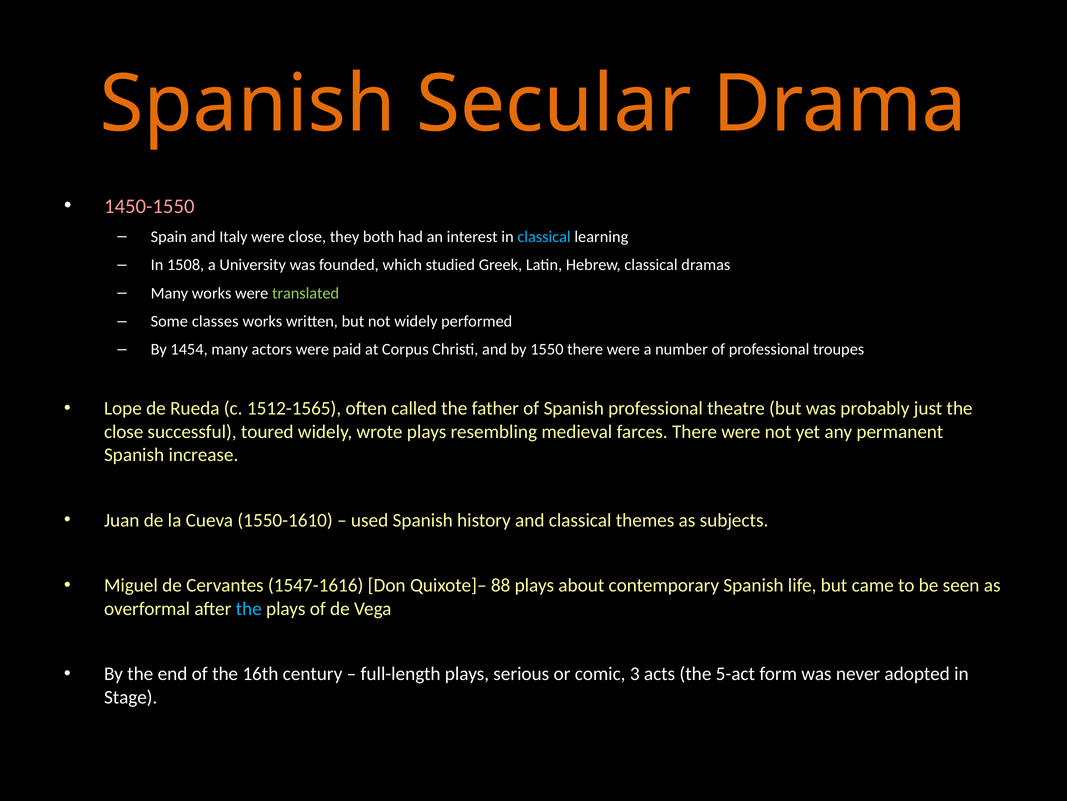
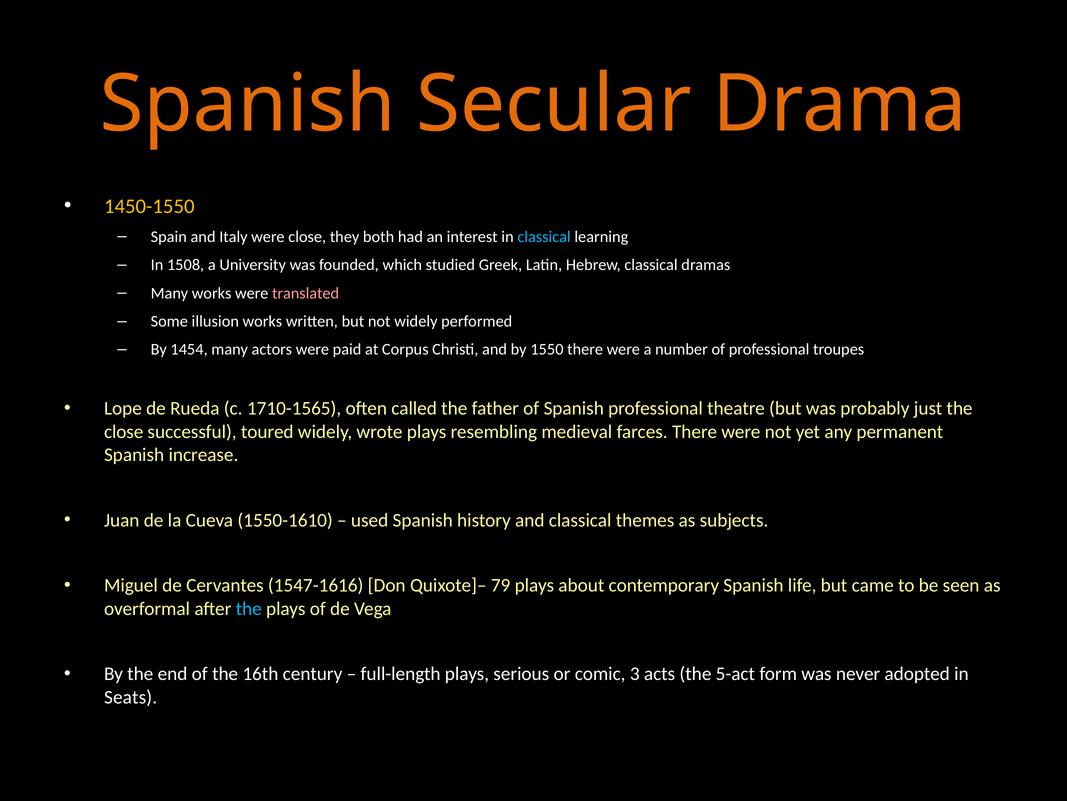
1450-1550 colour: pink -> yellow (149, 206)
translated colour: light green -> pink (306, 293)
classes: classes -> illusion (215, 321)
1512-1565: 1512-1565 -> 1710-1565 (294, 408)
88: 88 -> 79 (501, 585)
Stage: Stage -> Seats (131, 697)
